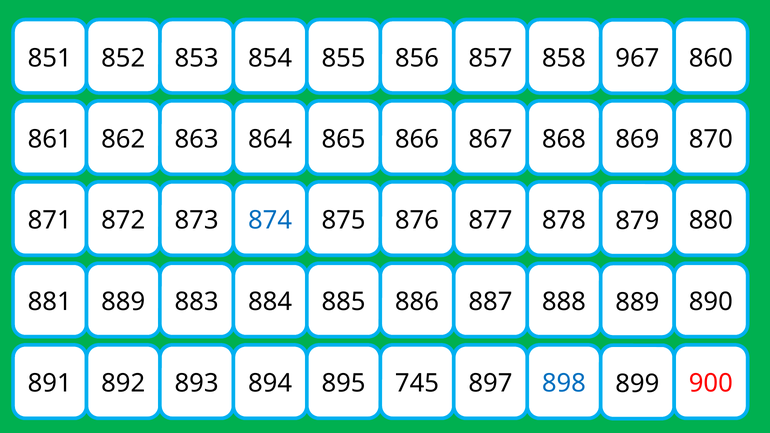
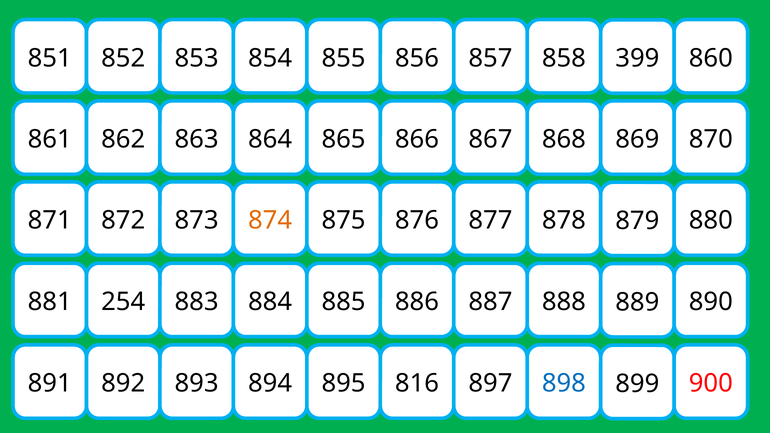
967: 967 -> 399 (637, 58)
874 colour: blue -> orange (270, 220)
881 889: 889 -> 254 (123, 302)
745: 745 -> 816 (417, 383)
